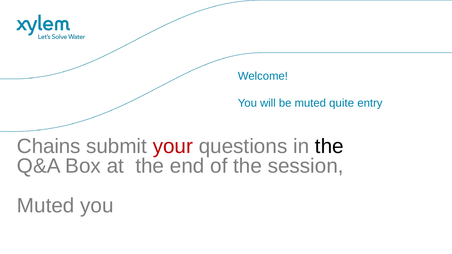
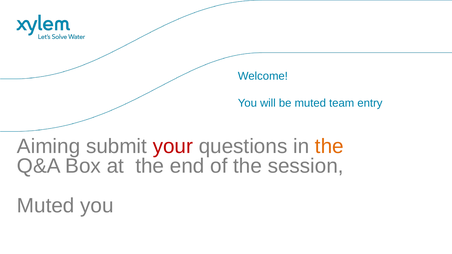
quite: quite -> team (342, 103)
Chains: Chains -> Aiming (49, 146)
the colour: black -> orange (329, 146)
